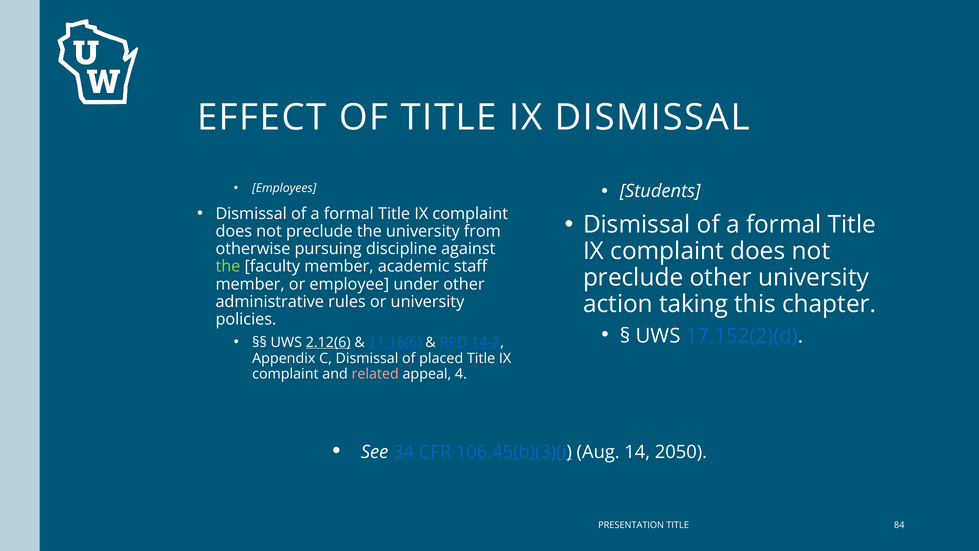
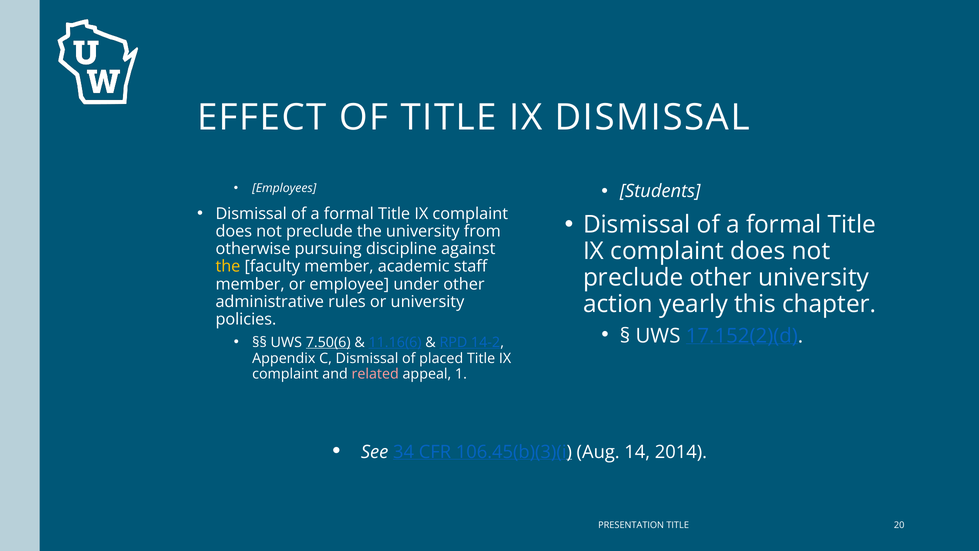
the colour: light green -> yellow (228, 266)
taking: taking -> yearly (694, 304)
2.12(6: 2.12(6 -> 7.50(6 (328, 343)
4: 4 -> 1 (461, 374)
2050: 2050 -> 2014 (681, 452)
84: 84 -> 20 (899, 525)
